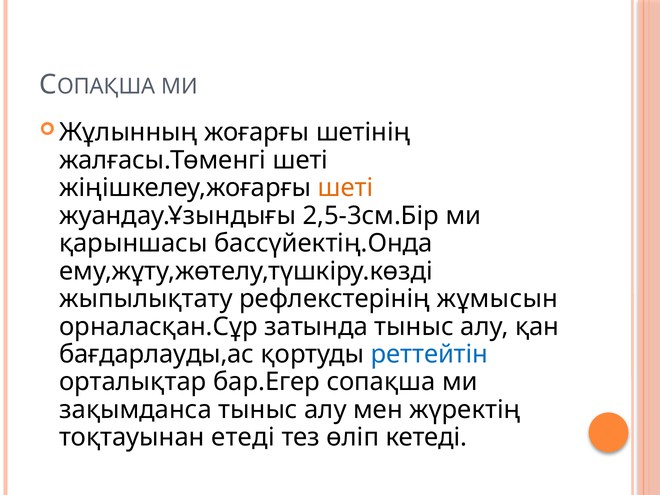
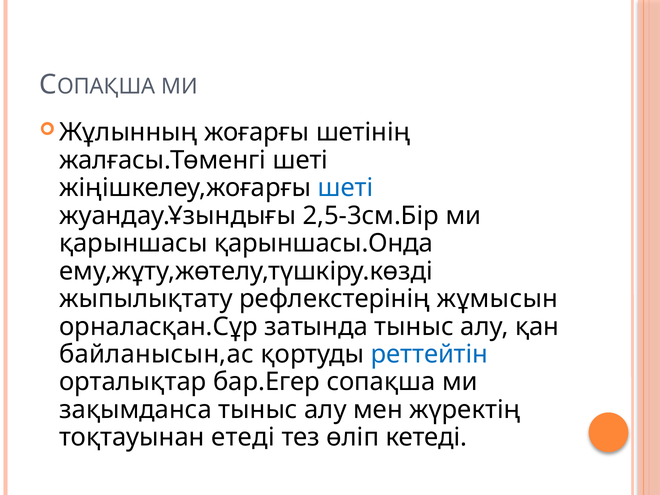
шеті colour: orange -> blue (346, 188)
бассүйектің.Онда: бассүйектің.Онда -> қарыншасы.Онда (324, 243)
бағдарлауды,ас: бағдарлауды,ас -> байланысын,ас (157, 354)
